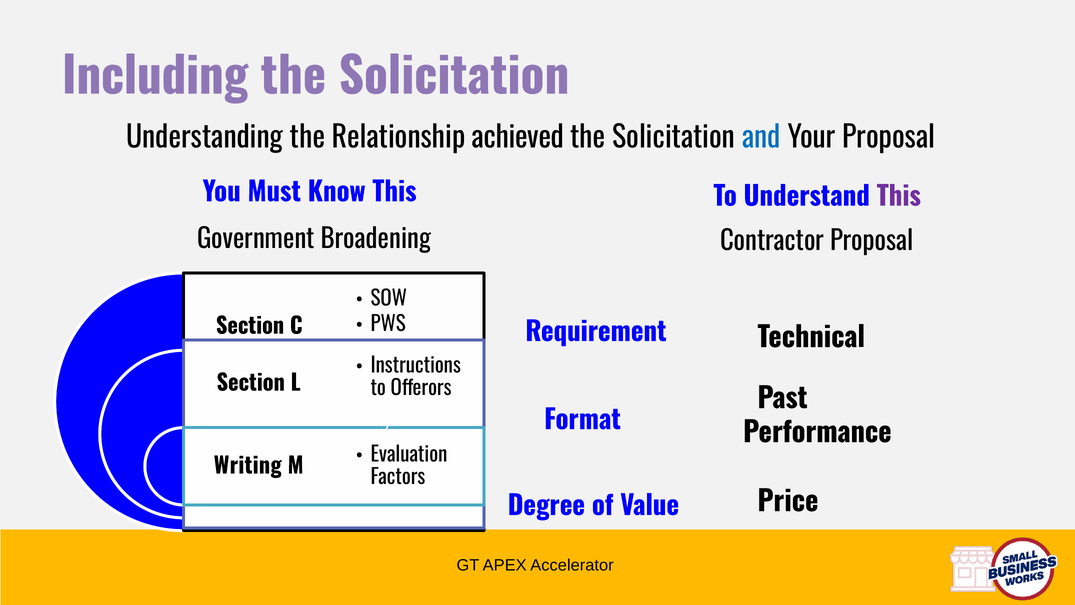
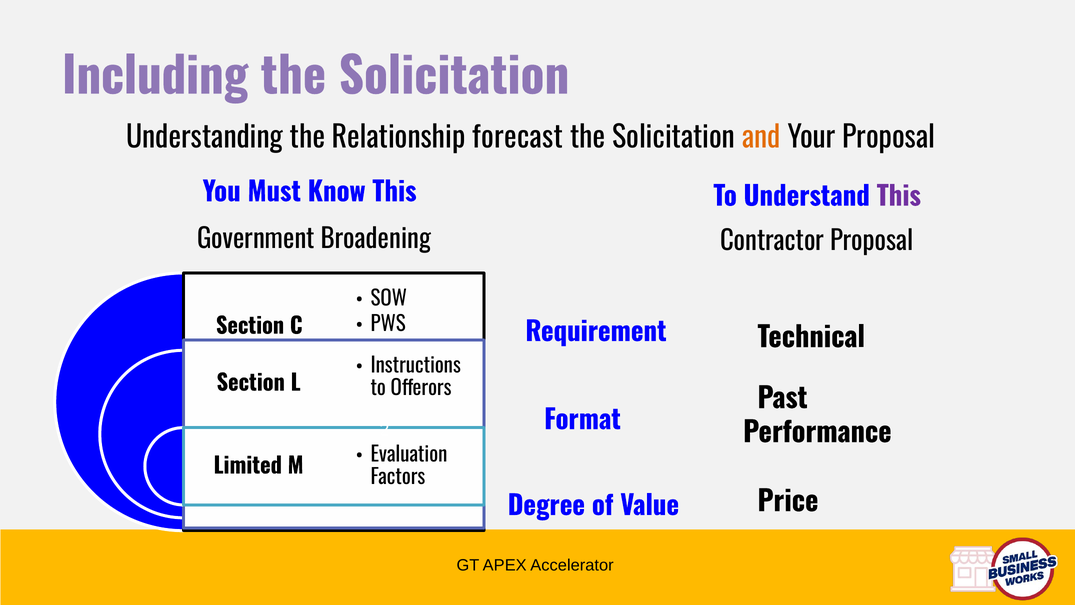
achieved: achieved -> forecast (518, 138)
and colour: blue -> orange (761, 138)
Writing: Writing -> Limited (248, 466)
